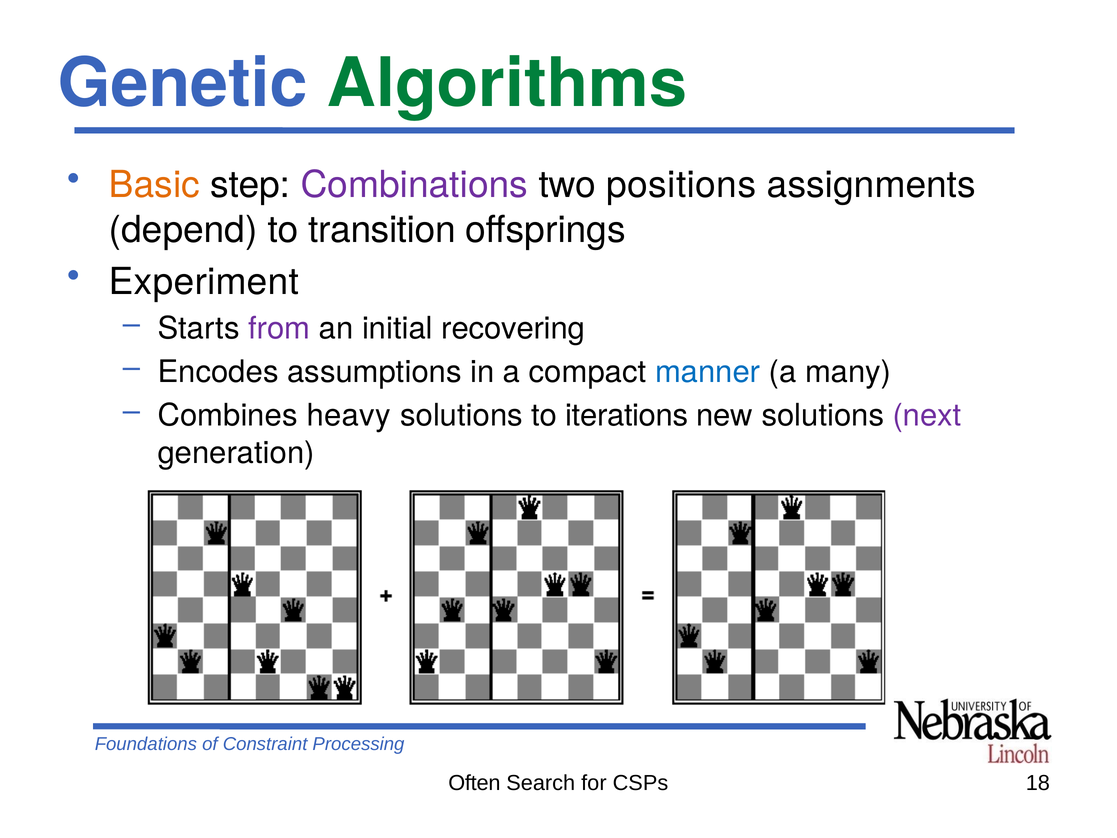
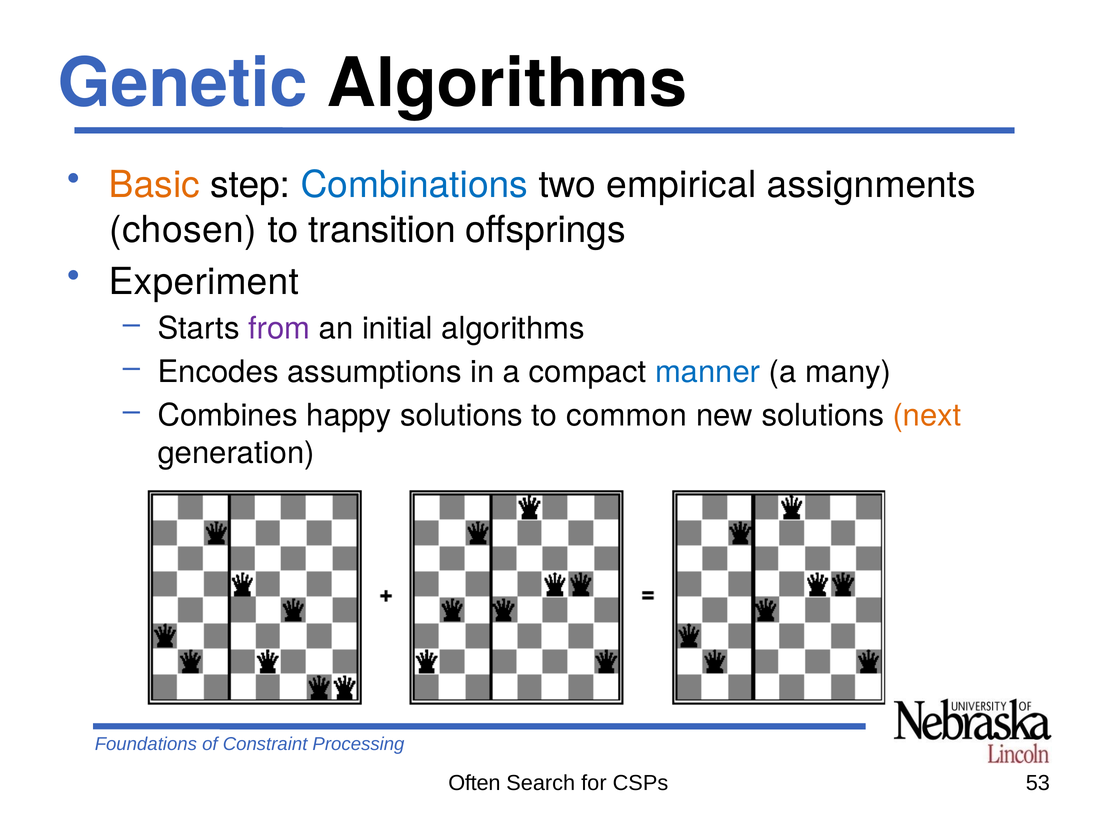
Algorithms colour: green -> black (507, 84)
Combinations colour: purple -> blue (414, 185)
positions: positions -> empirical (681, 185)
depend: depend -> chosen (183, 230)
initial recovering: recovering -> algorithms (513, 329)
heavy: heavy -> happy (349, 416)
iterations: iterations -> common (627, 416)
next colour: purple -> orange (927, 416)
18: 18 -> 53 (1038, 783)
